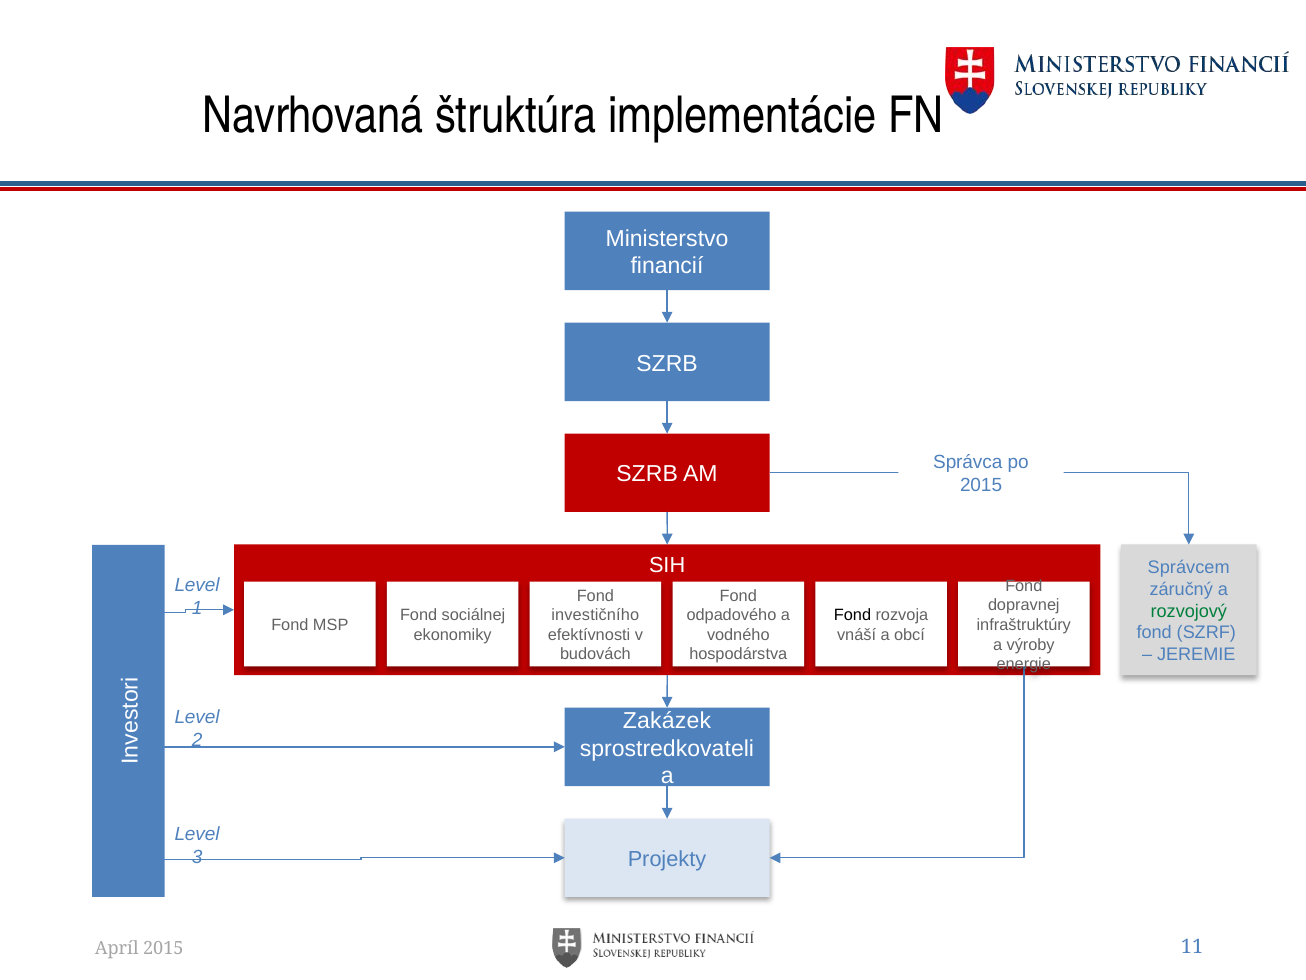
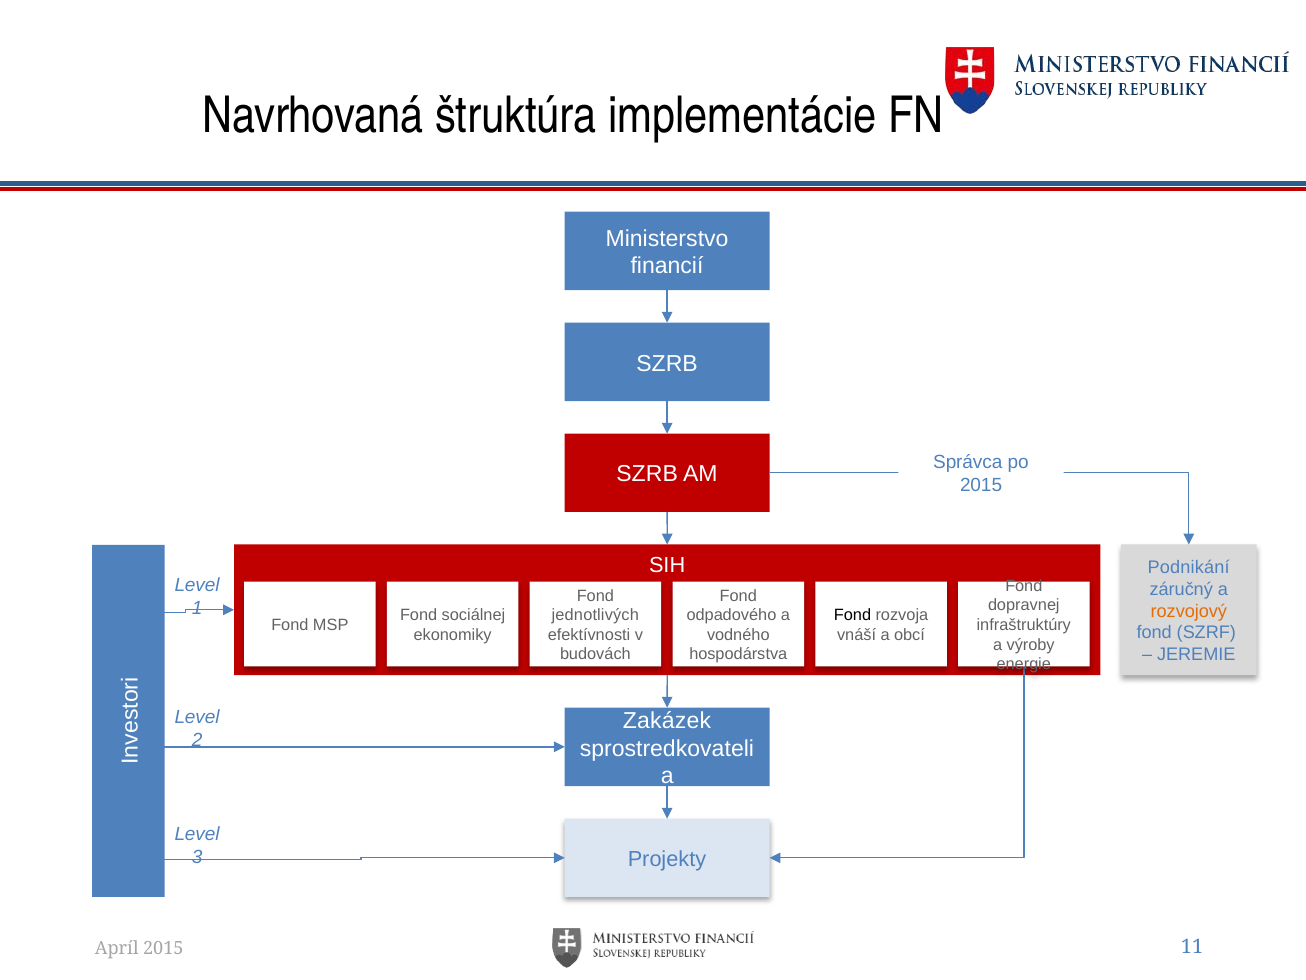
Správcem: Správcem -> Podnikání (1189, 567)
rozvojový colour: green -> orange (1189, 611)
investičního: investičního -> jednotlivých (595, 615)
